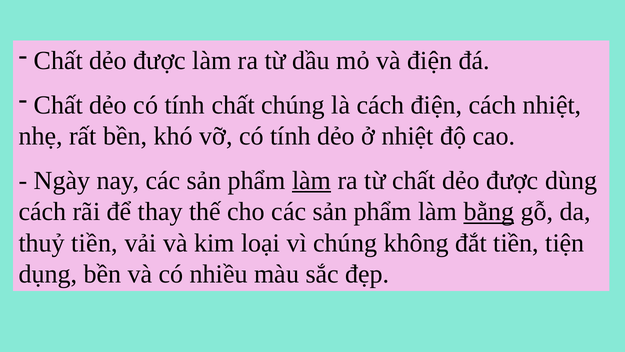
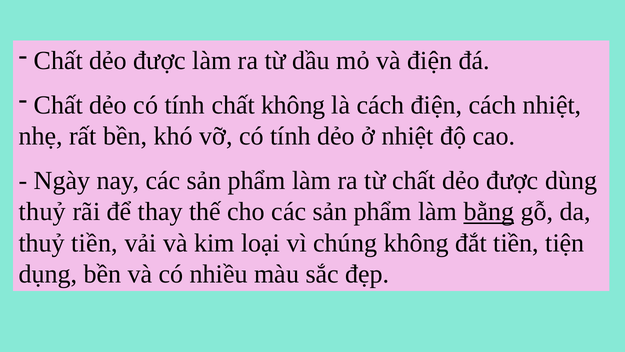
chất chúng: chúng -> không (293, 105)
làm underline: present -> none (312, 181)
cách: cách -> thuỷ (42, 212)
